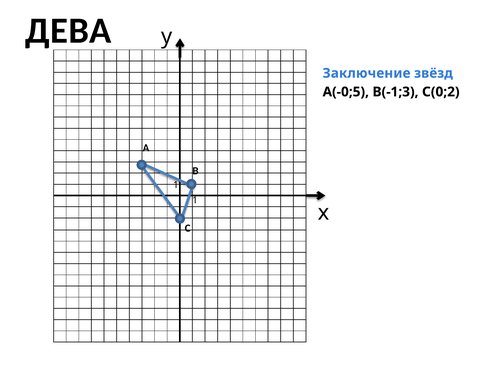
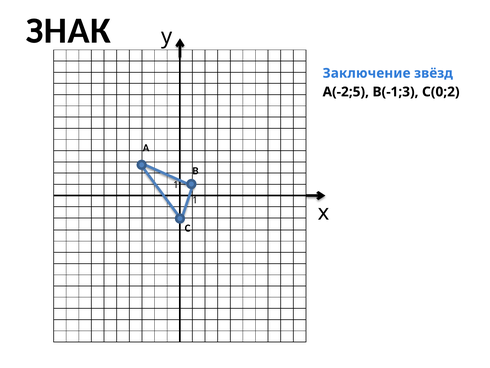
ДЕВА: ДЕВА -> ЗНАК (68, 30)
А(-0;5: А(-0;5 -> А(-2;5 (346, 92)
